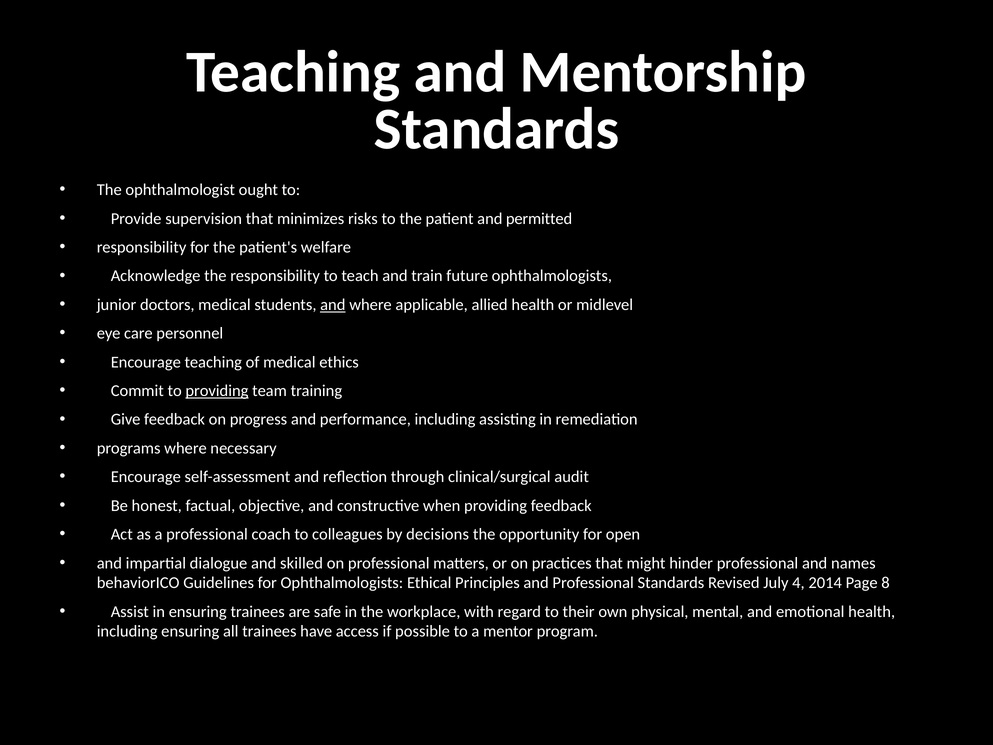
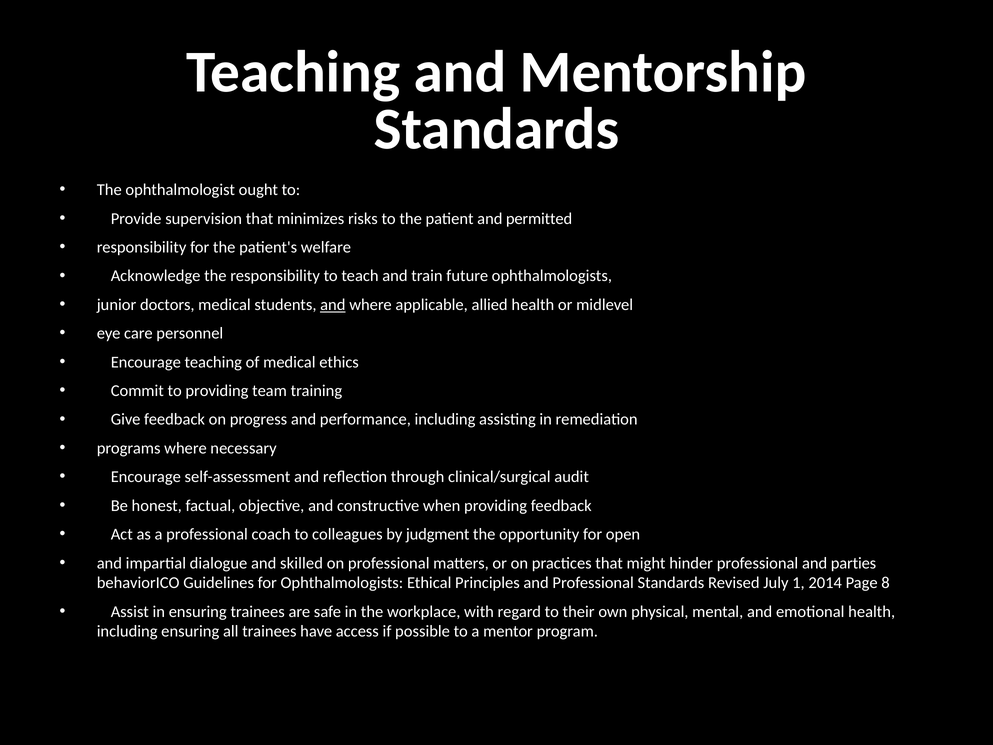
providing underline: present -> none (217, 391)
decisions: decisions -> judgment (438, 534)
names: names -> parties (853, 563)
4: 4 -> 1 (798, 583)
